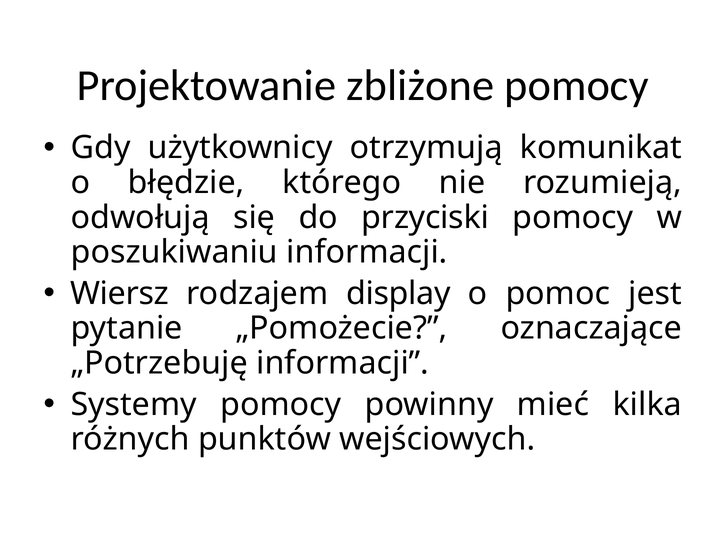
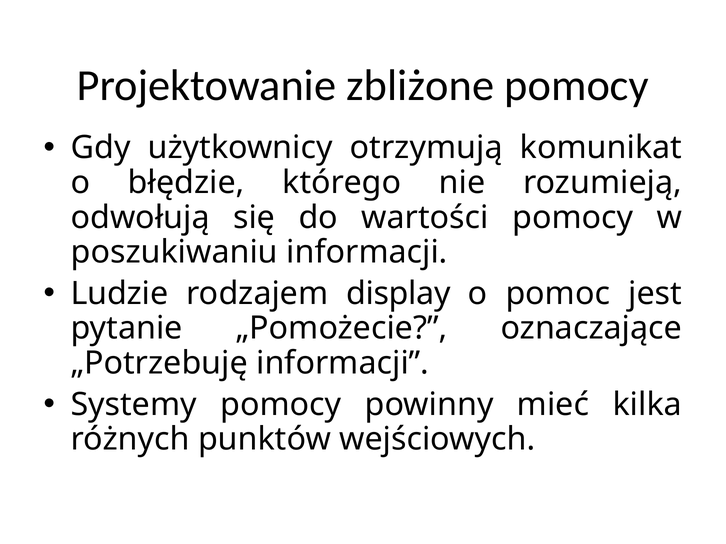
przyciski: przyciski -> wartości (425, 218)
Wiersz: Wiersz -> Ludzie (120, 294)
